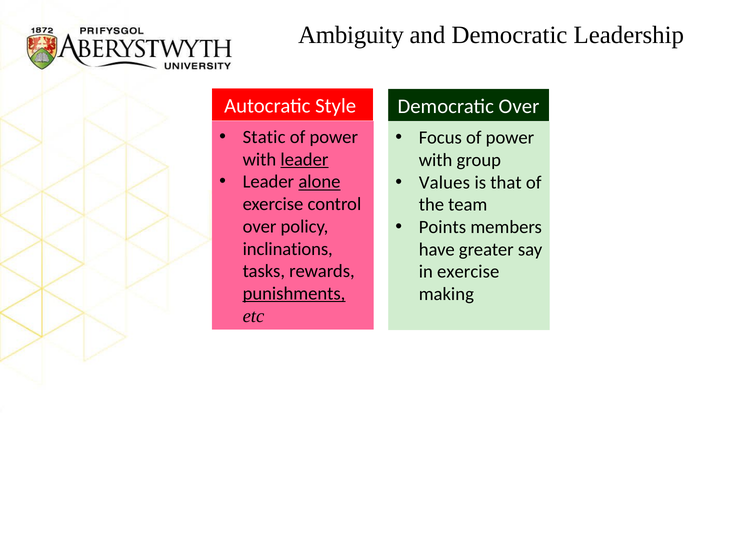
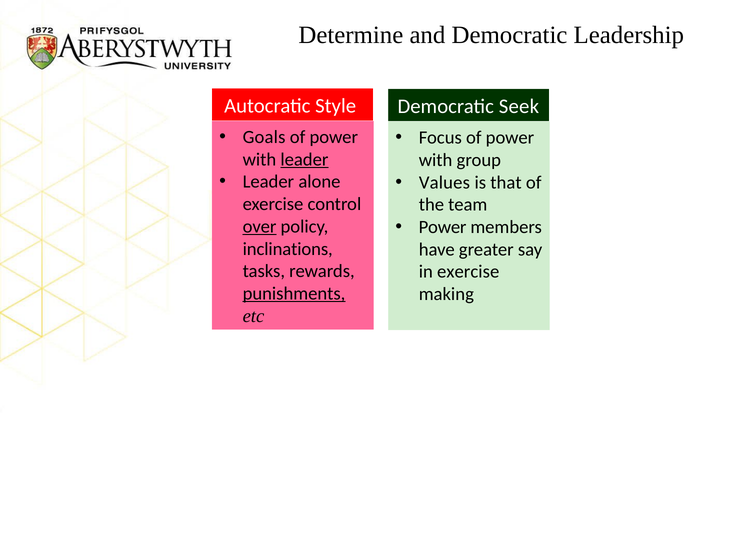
Ambiguity: Ambiguity -> Determine (351, 35)
Democratic Over: Over -> Seek (519, 107)
Static: Static -> Goals (264, 137)
alone underline: present -> none (319, 182)
Points: Points -> Power (443, 227)
over underline: none -> present (260, 227)
